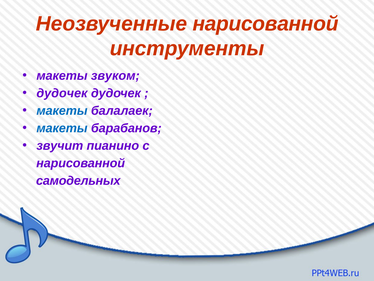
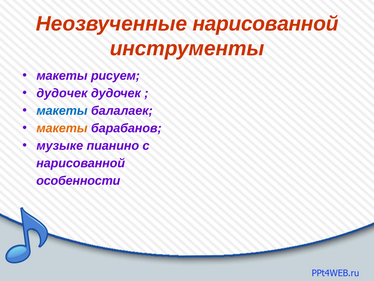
звуком: звуком -> рисуем (115, 76)
макеты colour: blue -> orange (62, 128)
звучит: звучит -> музыке (60, 145)
самодельных: самодельных -> особенности (78, 180)
